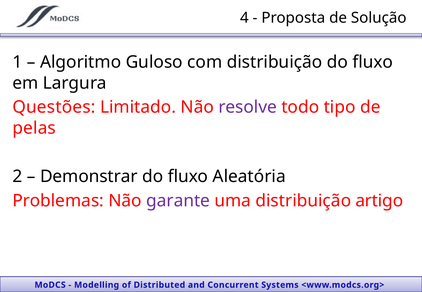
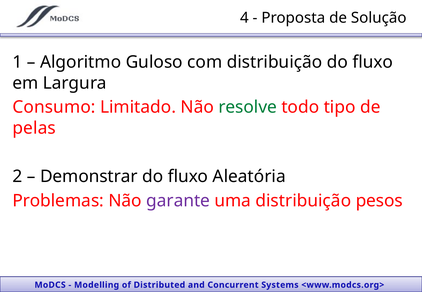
Questões: Questões -> Consumo (54, 107)
resolve colour: purple -> green (248, 107)
artigo: artigo -> pesos (379, 201)
